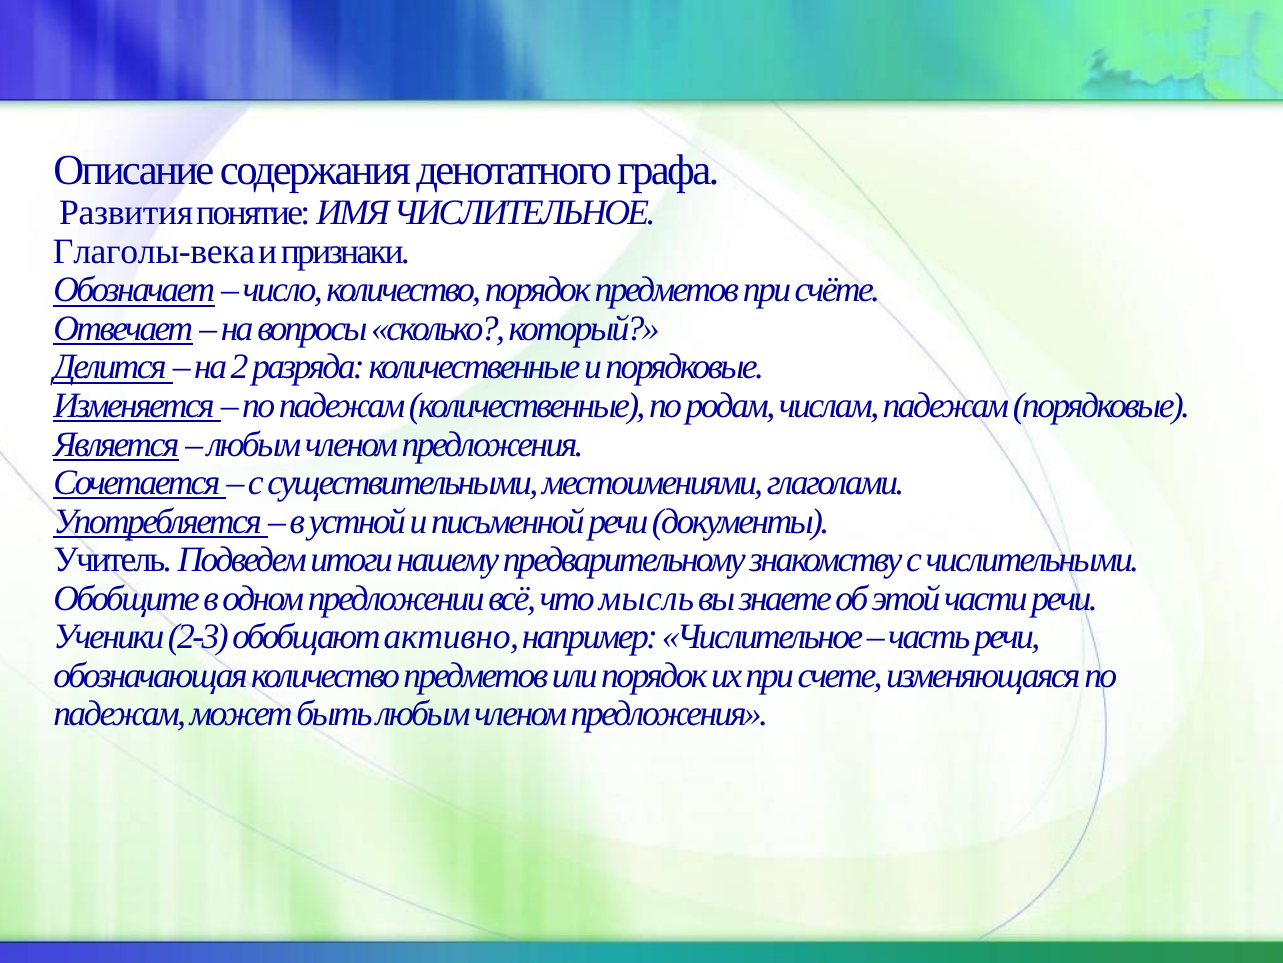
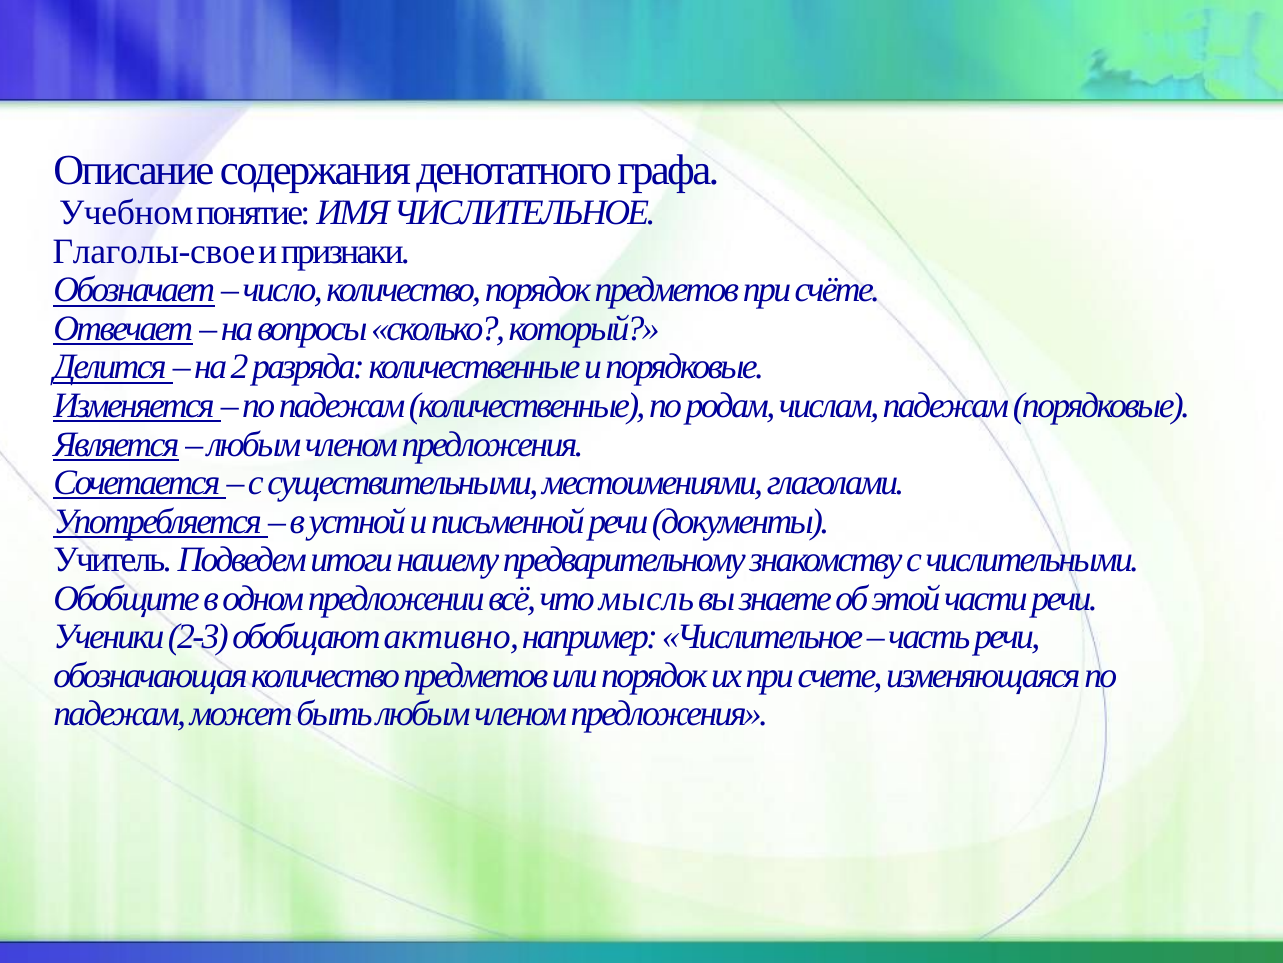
Развития: Развития -> Учебном (126, 213)
Глаголы-века: Глаголы-века -> Глаголы-свое (154, 251)
